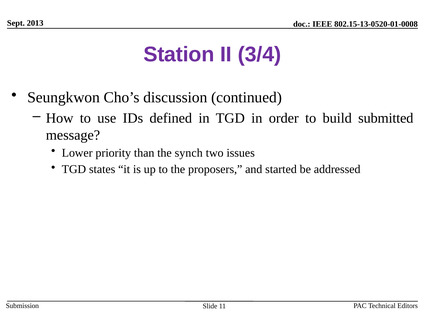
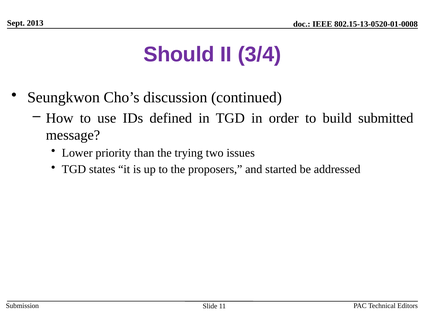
Station: Station -> Should (179, 55)
synch: synch -> trying (189, 153)
